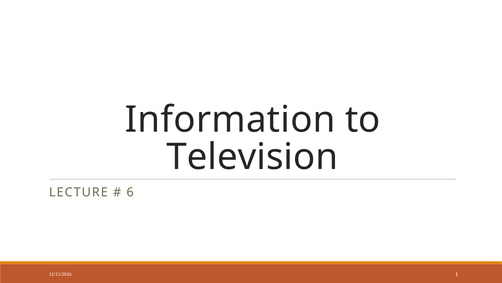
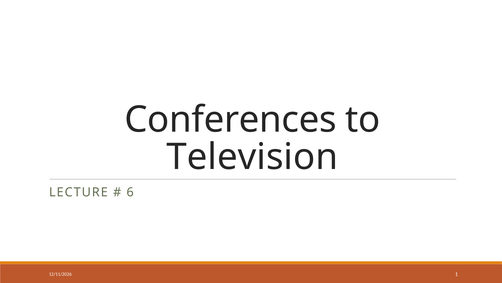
Information: Information -> Conferences (231, 119)
